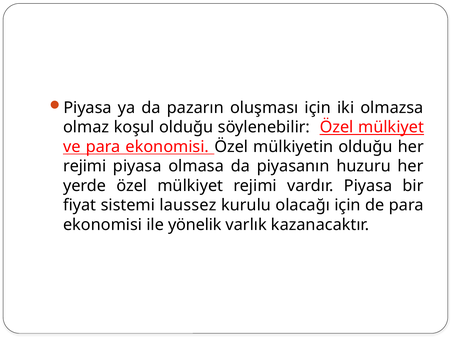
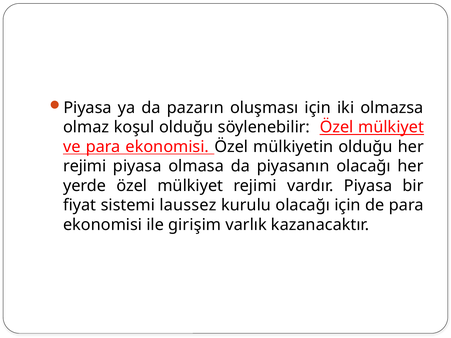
piyasanın huzuru: huzuru -> olacağı (364, 166)
yönelik: yönelik -> girişim (195, 225)
